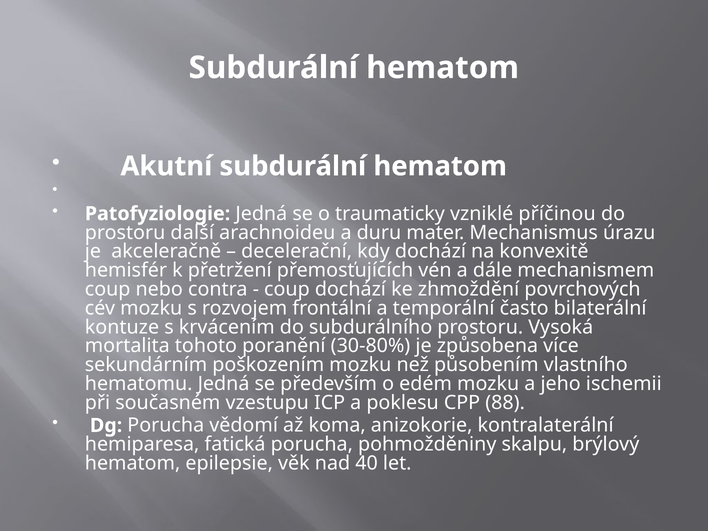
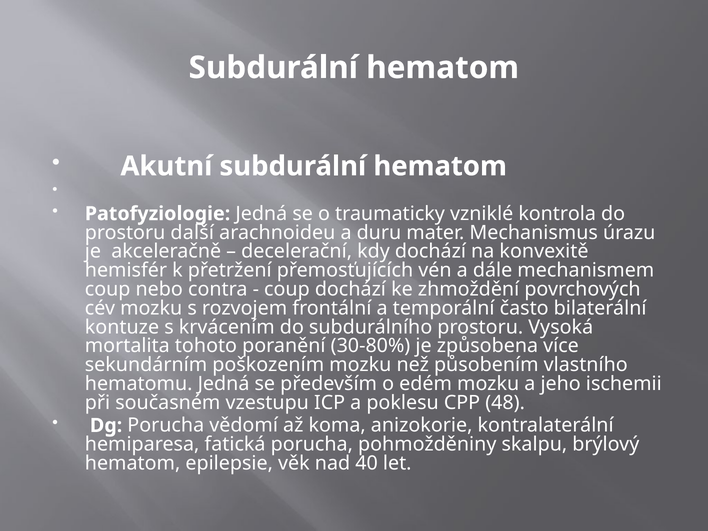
příčinou: příčinou -> kontrola (557, 214)
88: 88 -> 48 (505, 403)
